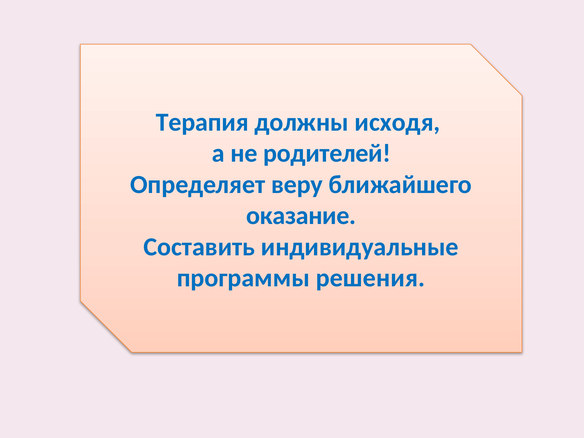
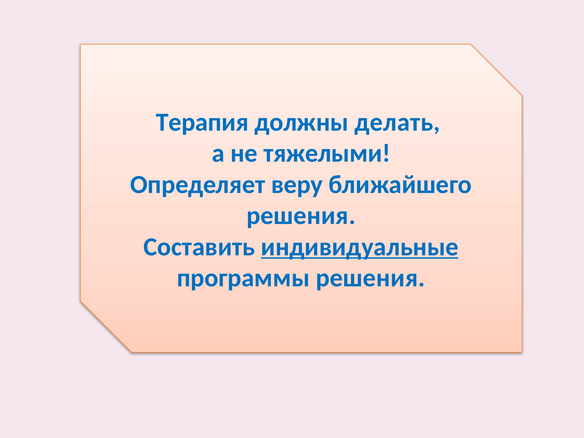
исходя: исходя -> делать (397, 122)
родителей: родителей -> тяжелыми (327, 153)
оказание: оказание -> решения (301, 216)
индивидуальные underline: none -> present (360, 247)
